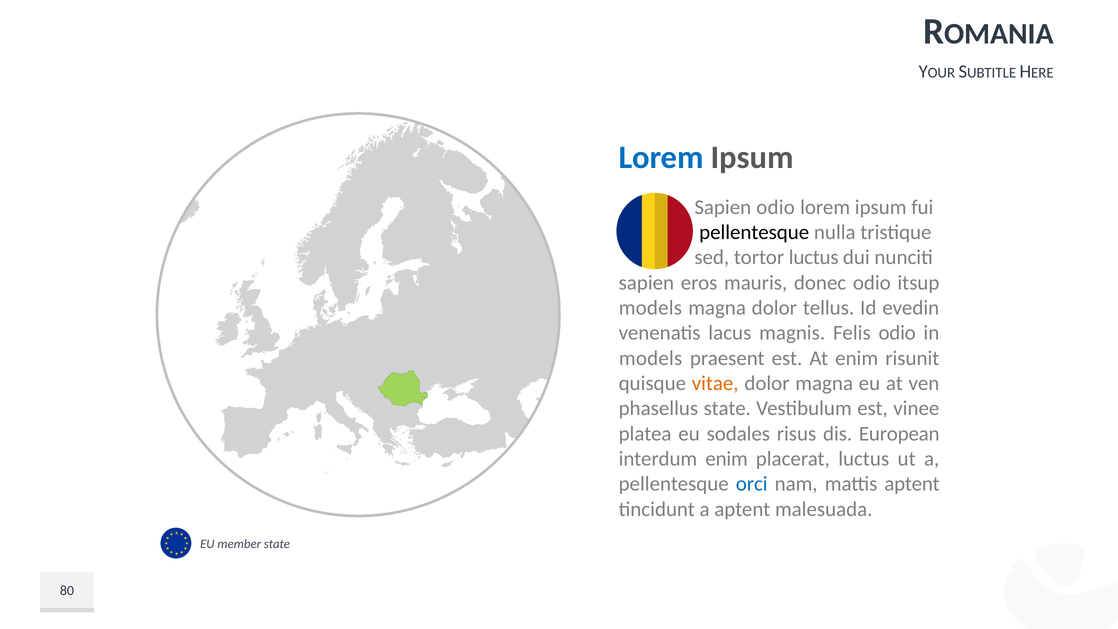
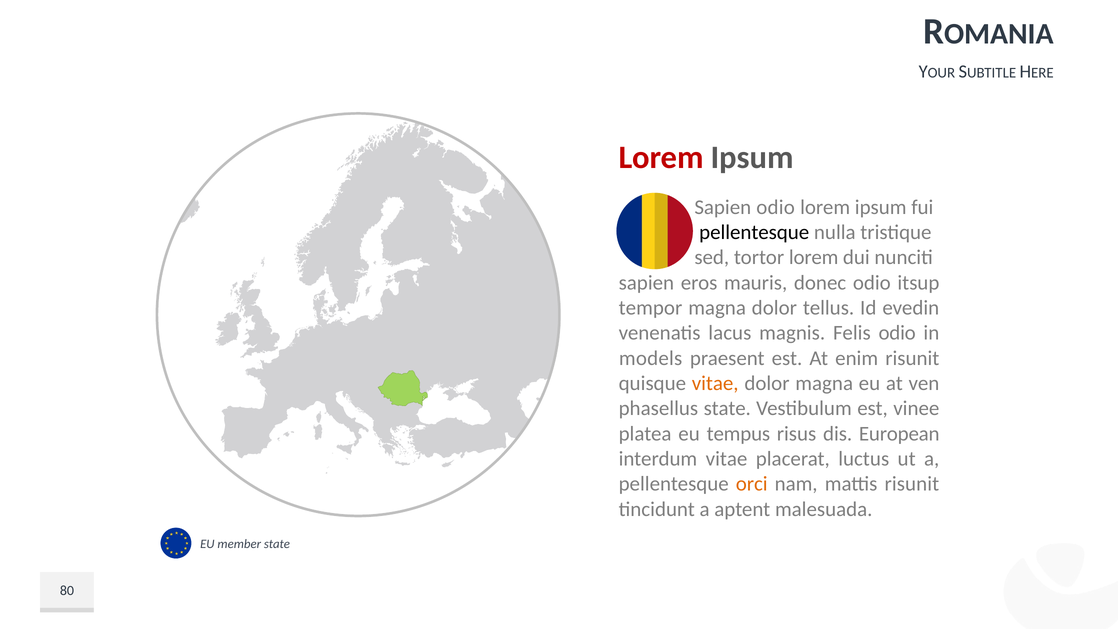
Lorem colour: blue -> red (661, 158)
tortor luctus: luctus -> lorem (814, 257)
models: models -> tempor (651, 308)
sodales: sodales -> tempus (738, 434)
interdum enim: enim -> vitae (727, 459)
orci colour: blue -> orange (752, 484)
mattis aptent: aptent -> risunit (912, 484)
